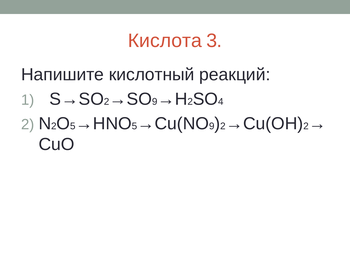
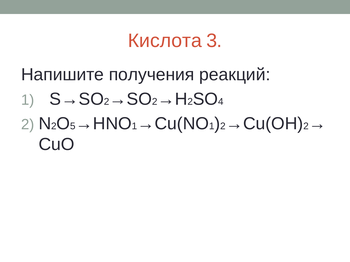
кислотный: кислотный -> получения (152, 75)
9: 9 -> 2 (155, 102)
5: 5 -> 1 (134, 126)
9: 9 -> 1 (212, 126)
